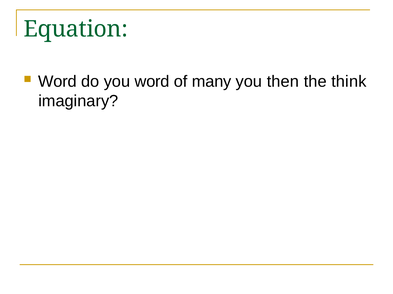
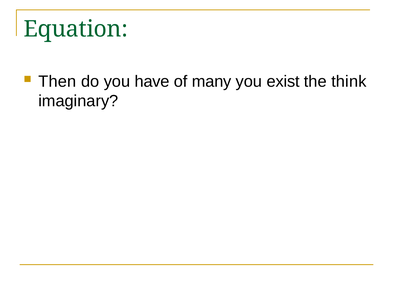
Word: Word -> Then (57, 82)
you word: word -> have (152, 82)
then: then -> exist (283, 82)
